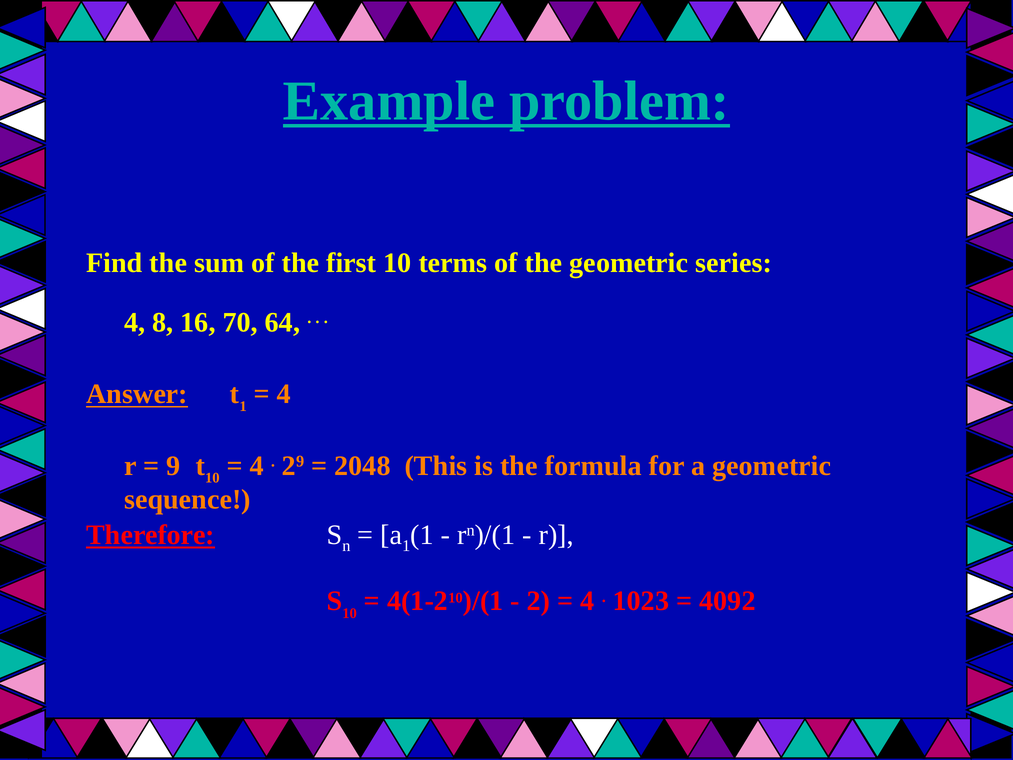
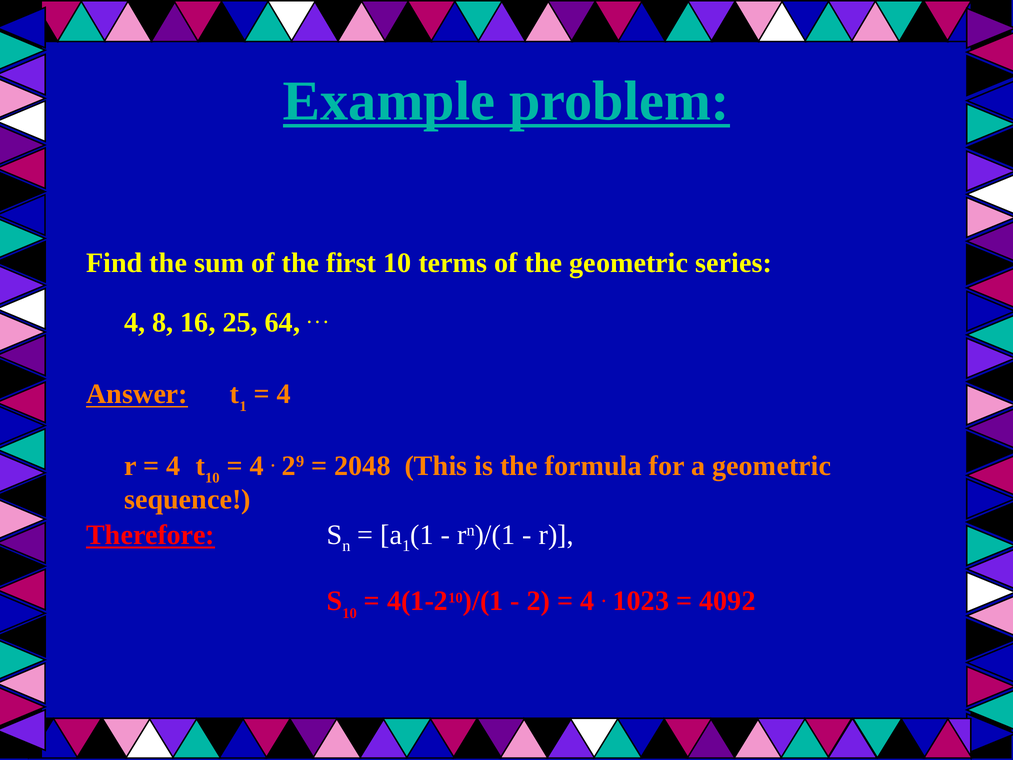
70: 70 -> 25 (240, 322)
9: 9 -> 4 (173, 466)
